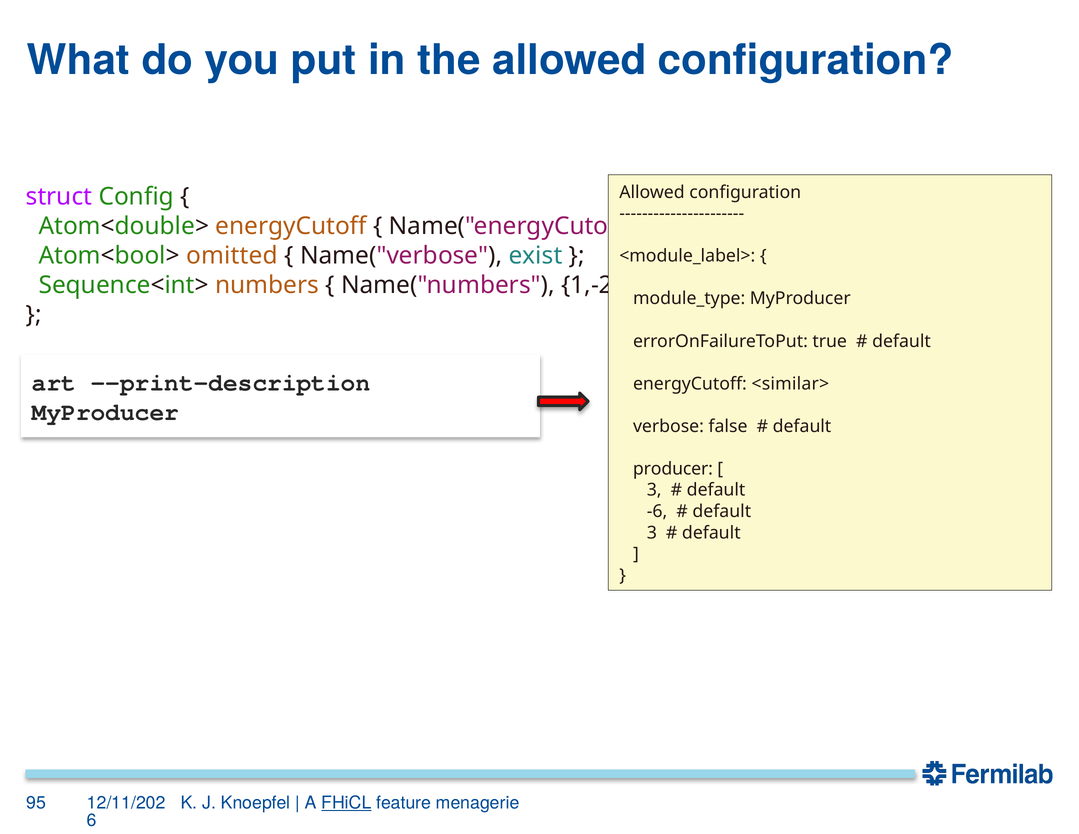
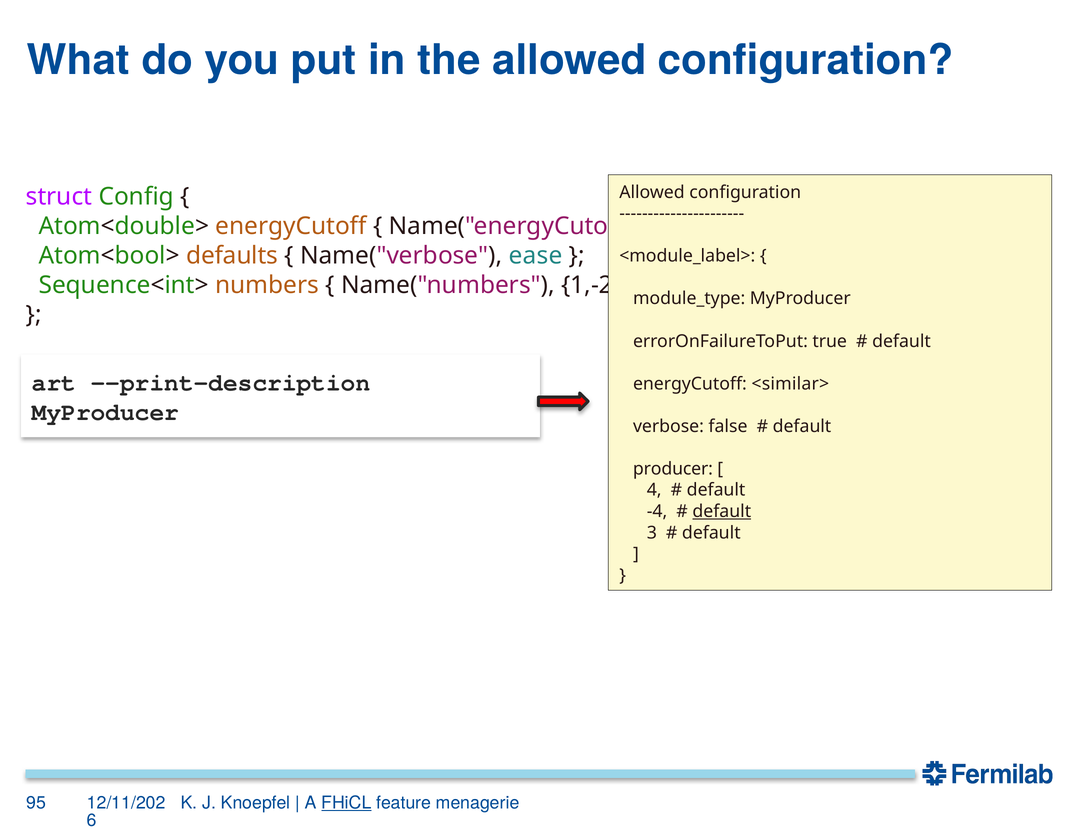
omitted: omitted -> defaults (232, 255)
exist: exist -> ease (535, 255)
3: 3 -> 4 (654, 490)
-6: -6 -> -4 (657, 511)
default underline: none -> present (722, 511)
